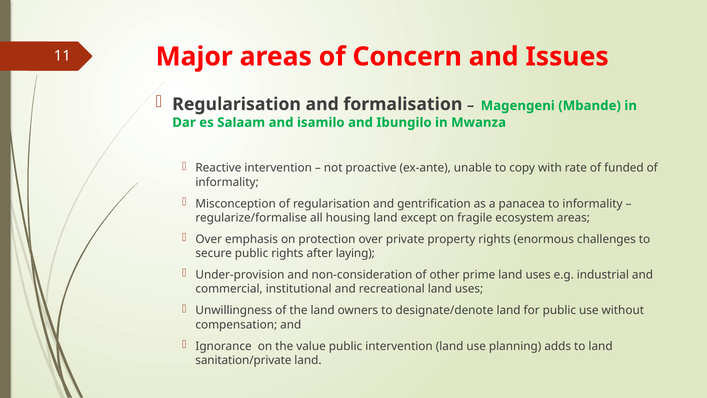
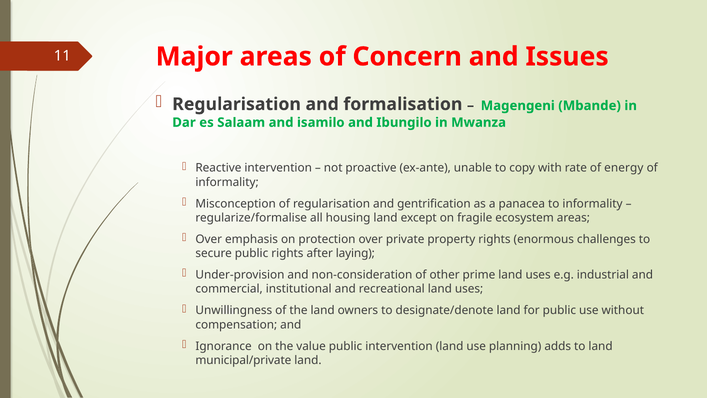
funded: funded -> energy (624, 168)
sanitation/private: sanitation/private -> municipal/private (243, 360)
